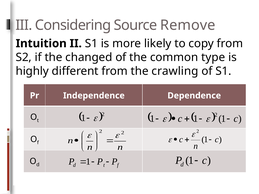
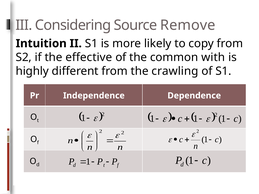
changed: changed -> effective (89, 57)
type: type -> with (213, 57)
